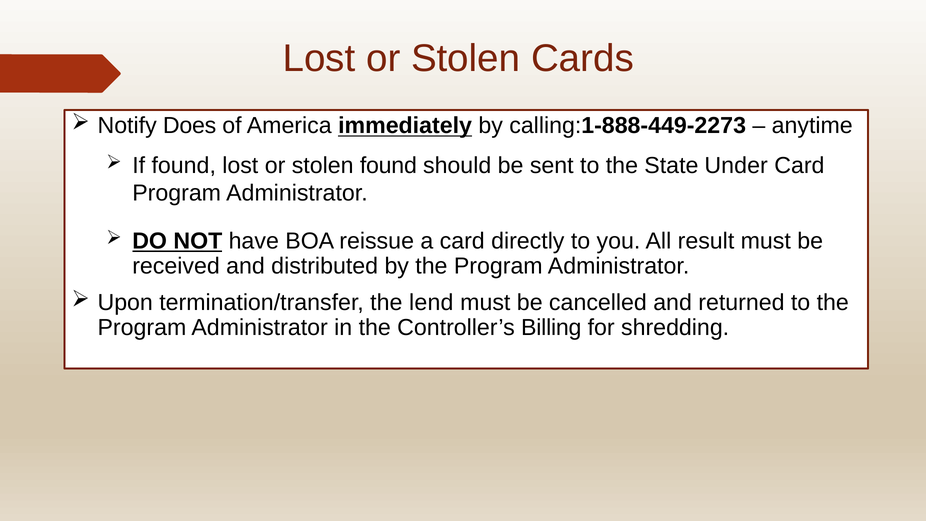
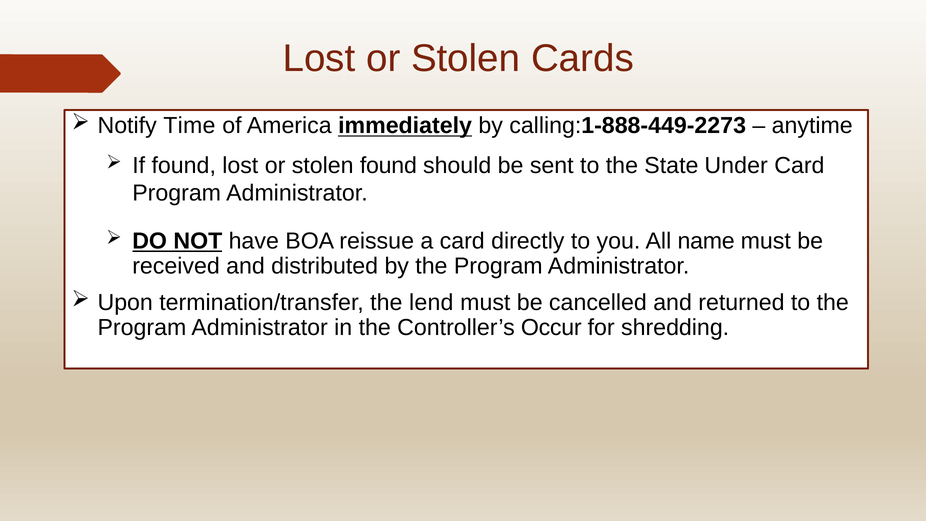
Does: Does -> Time (189, 126)
result: result -> name (706, 241)
Billing: Billing -> Occur (551, 328)
